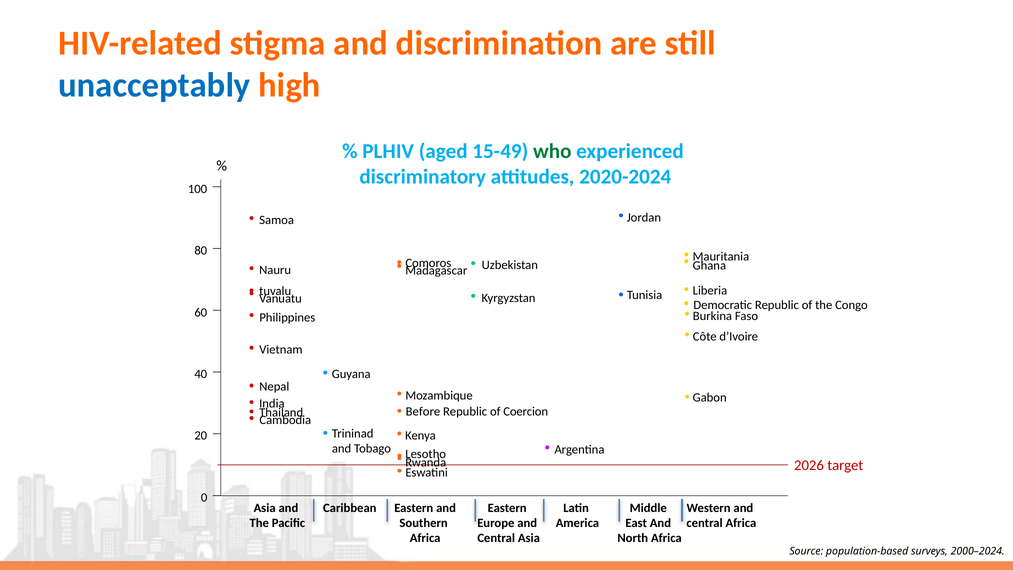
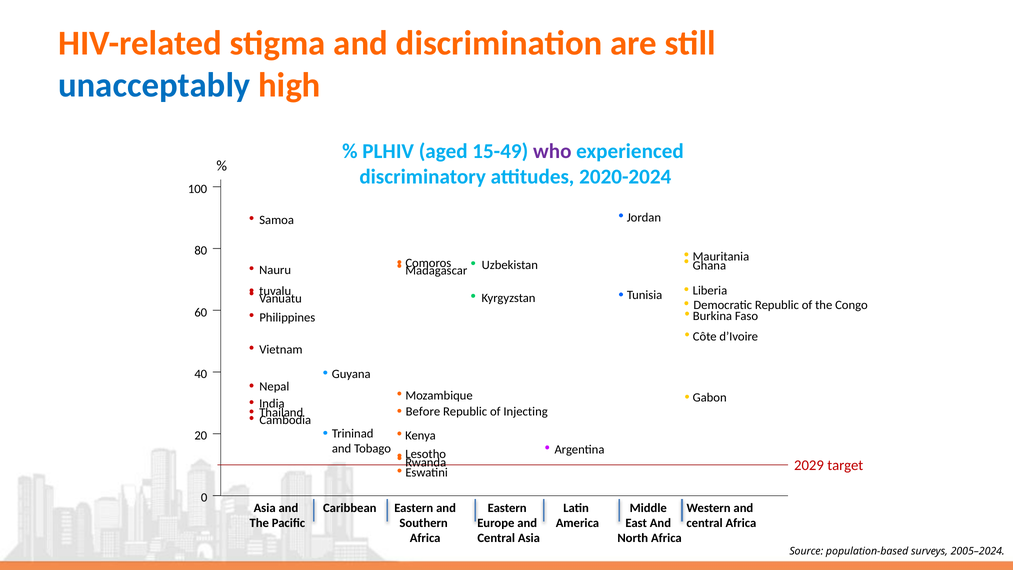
who colour: green -> purple (552, 151)
Coercion: Coercion -> Injecting (526, 412)
2026: 2026 -> 2029 (809, 465)
2000–2024: 2000–2024 -> 2005–2024 (978, 551)
